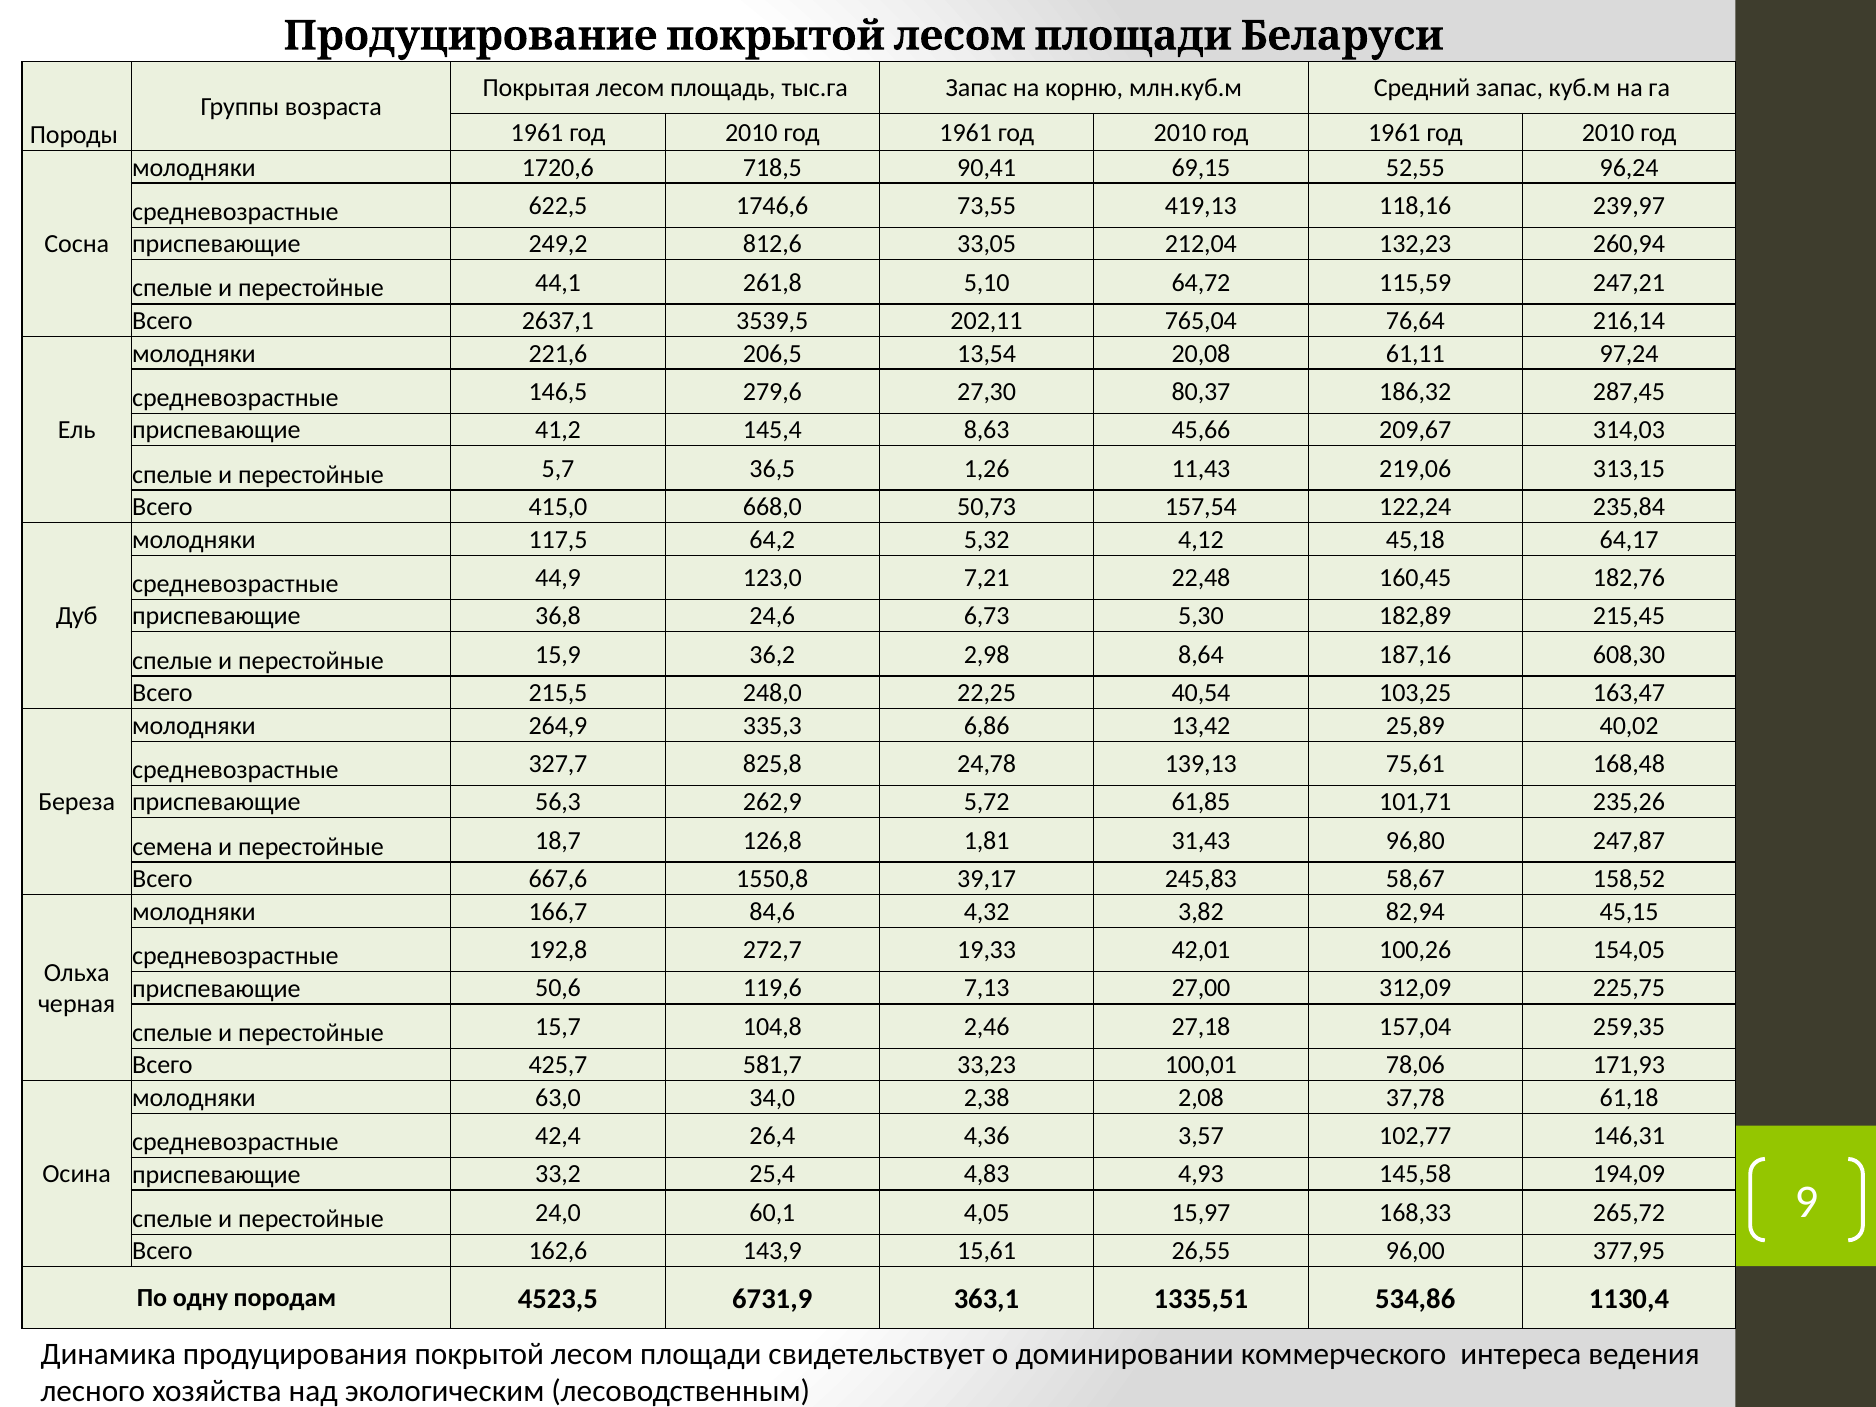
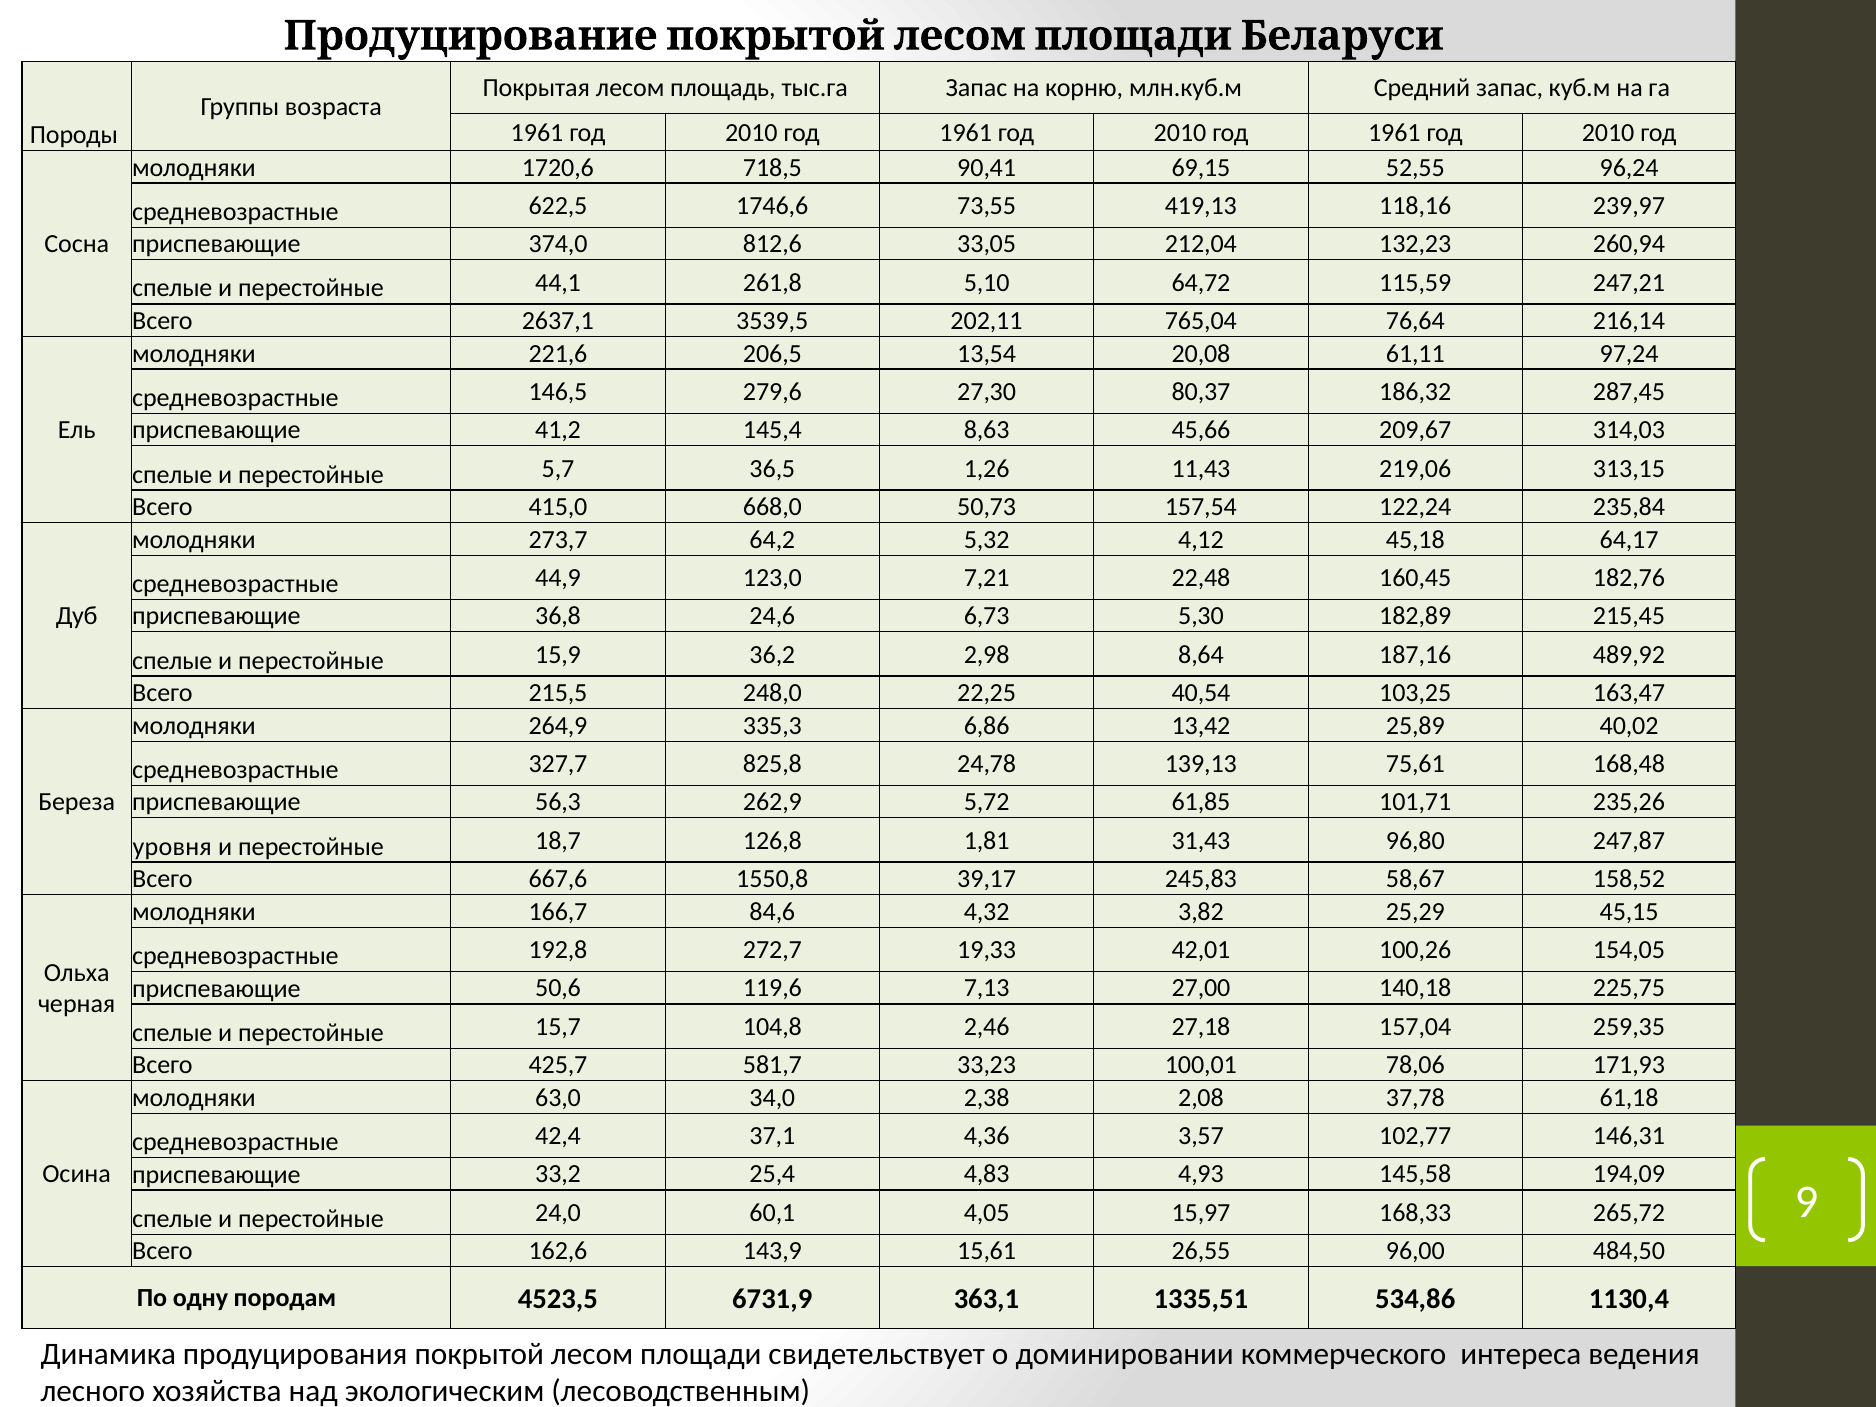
249,2: 249,2 -> 374,0 (558, 244)
117,5: 117,5 -> 273,7 (558, 539)
608,30: 608,30 -> 489,92 (1629, 655)
семена: семена -> уровня (172, 847)
82,94: 82,94 -> 25,29 (1415, 912)
312,09: 312,09 -> 140,18 (1415, 988)
26,4: 26,4 -> 37,1 (772, 1136)
377,95: 377,95 -> 484,50 (1629, 1251)
